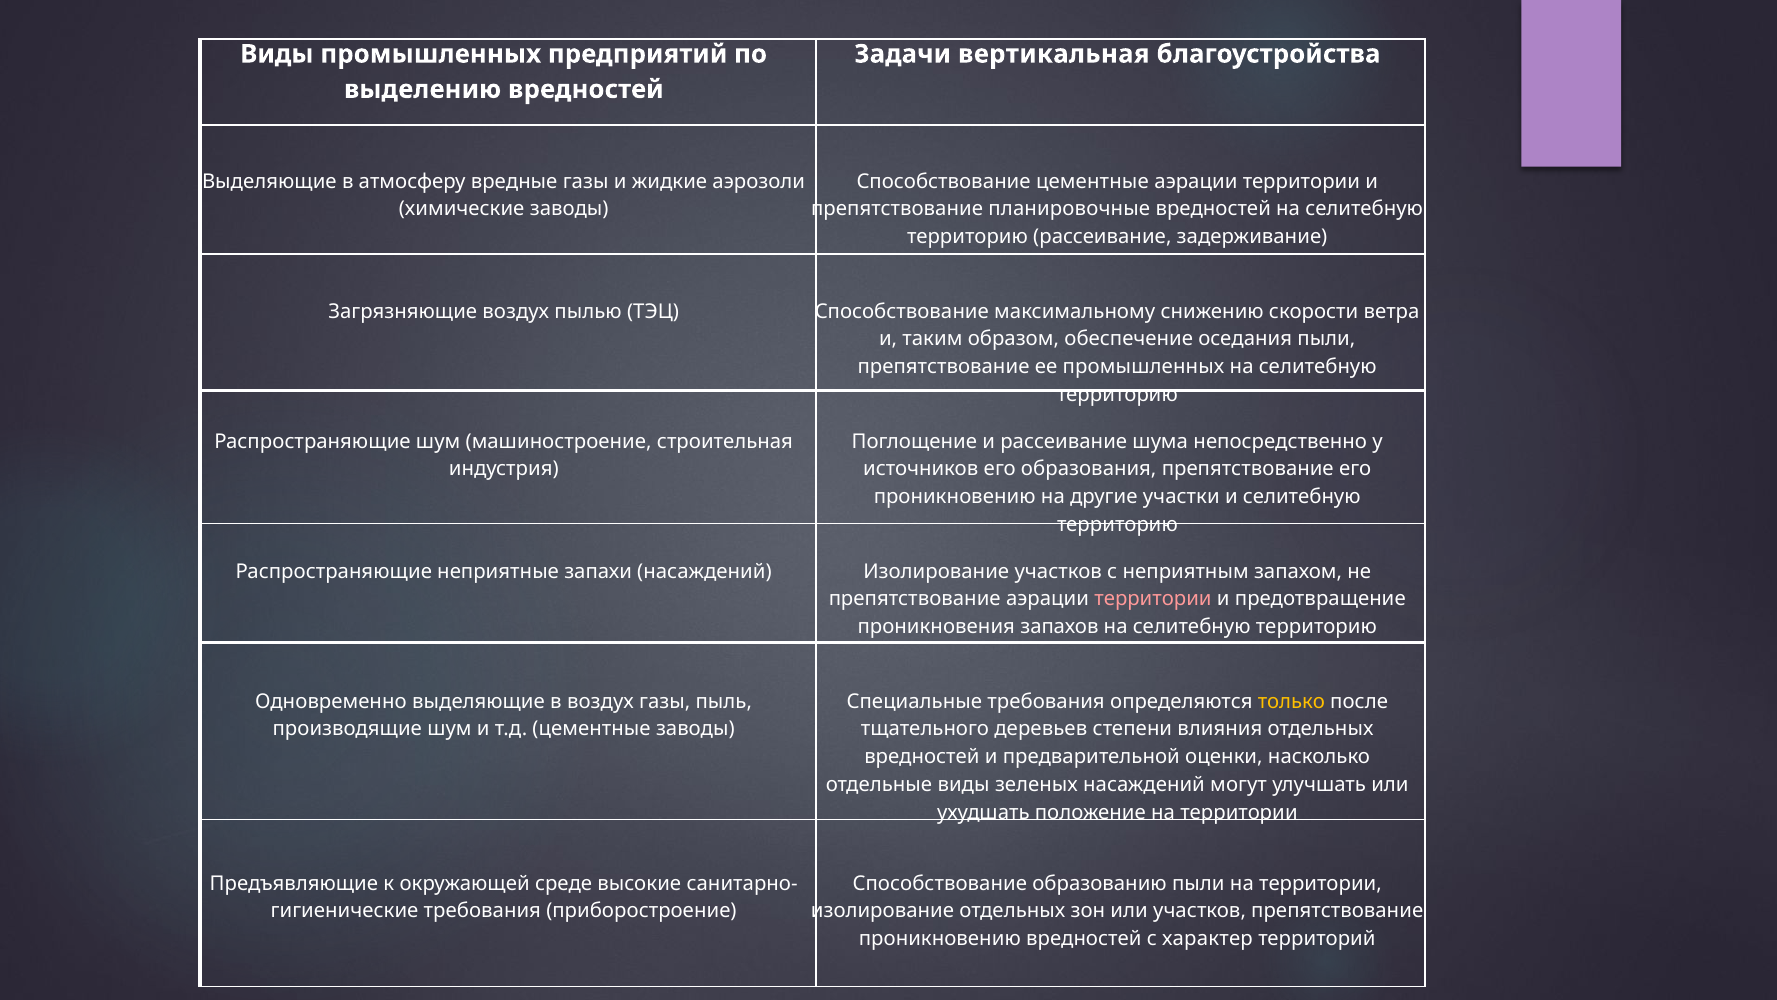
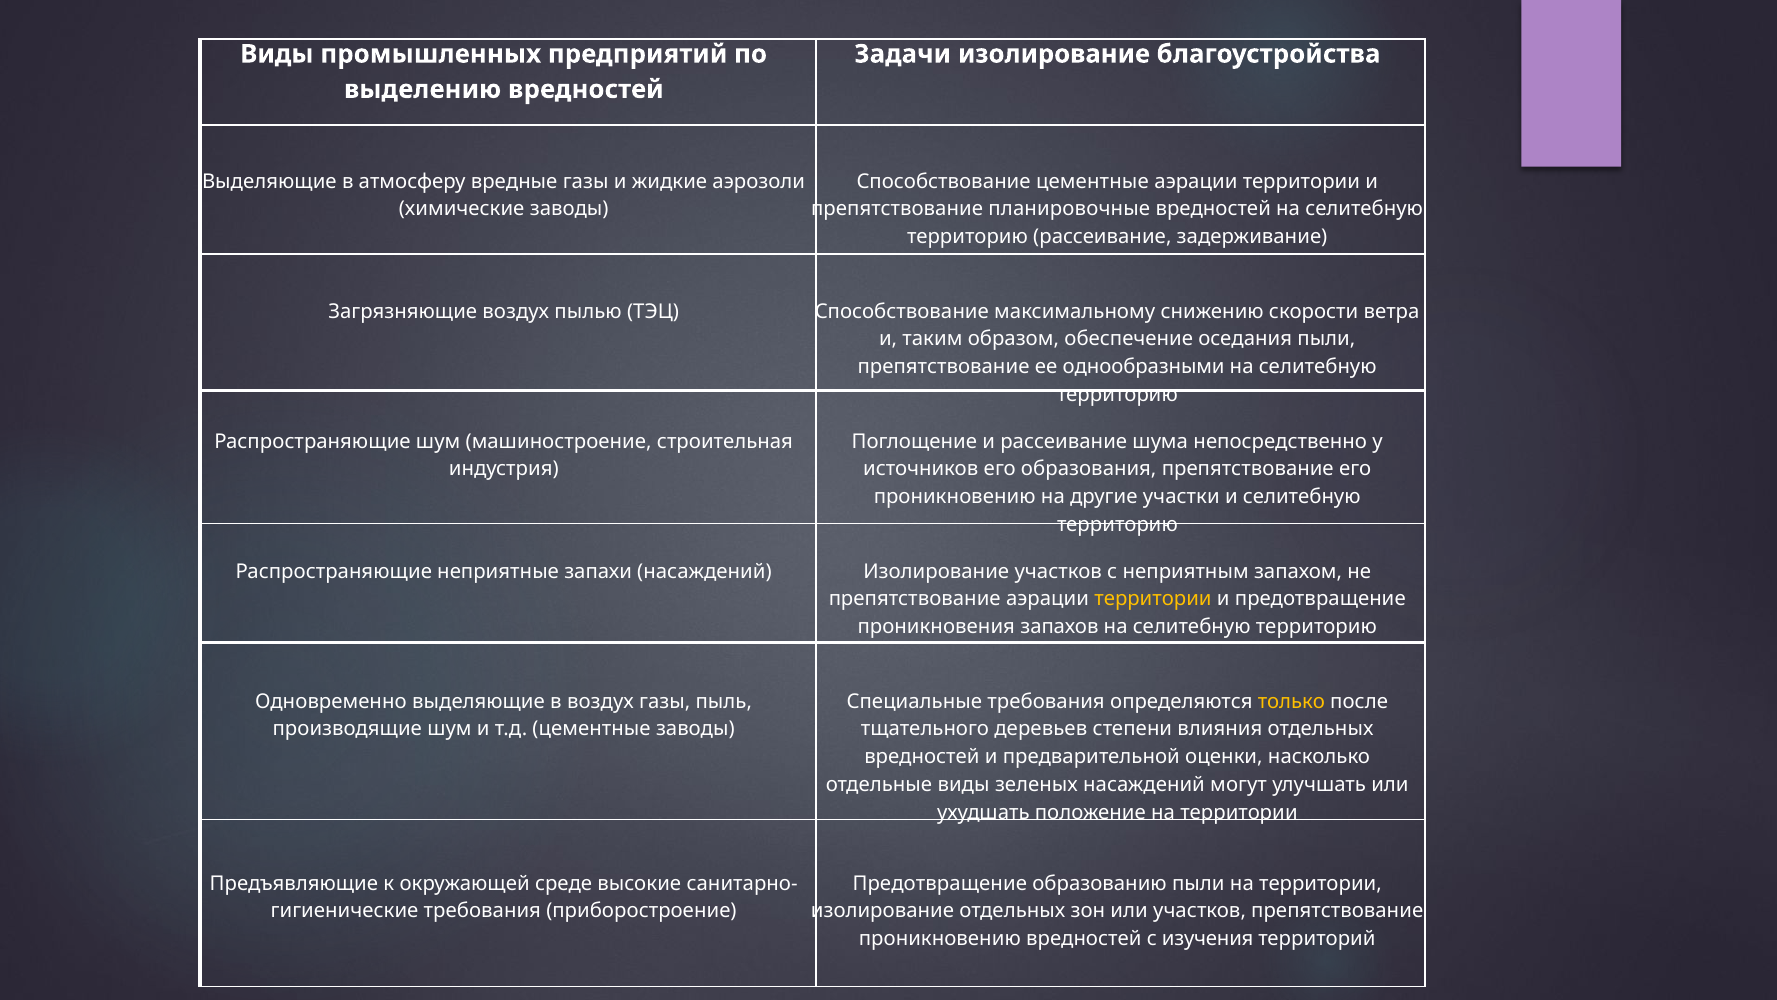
Задачи вертикальная: вертикальная -> изолирование (1054, 54)
ее промышленных: промышленных -> однообразными (1144, 367)
территории colour: pink -> yellow (1153, 599)
Способствование: Способствование -> Предотвращение (940, 883)
характер: характер -> изучения (1208, 939)
